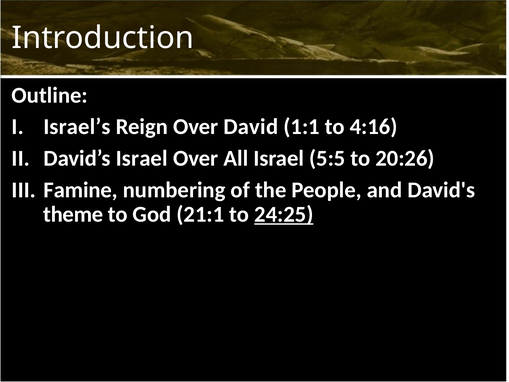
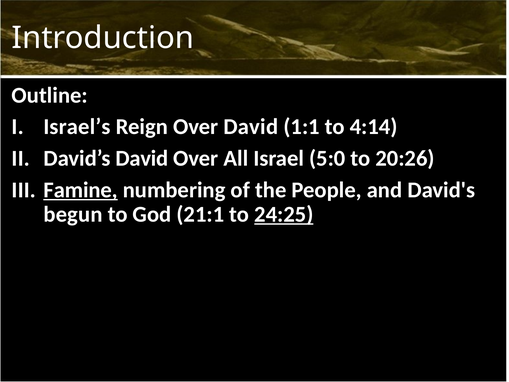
4:16: 4:16 -> 4:14 (374, 127)
David’s Israel: Israel -> David (142, 158)
5:5: 5:5 -> 5:0 (327, 158)
Famine underline: none -> present (81, 190)
theme: theme -> begun (73, 214)
